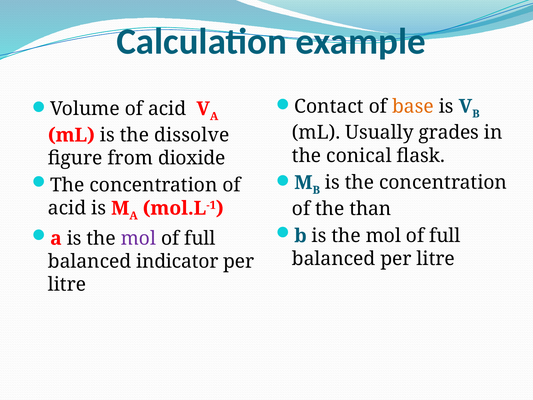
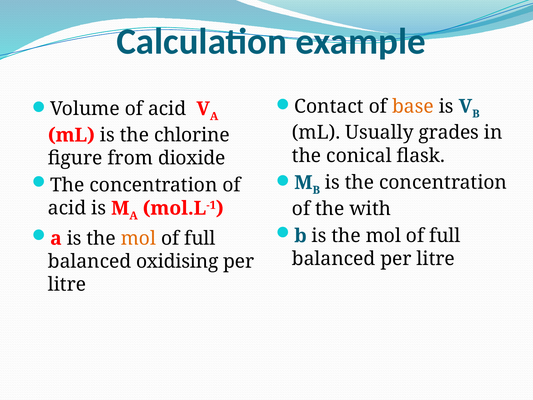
dissolve: dissolve -> chlorine (192, 135)
than: than -> with (370, 209)
mol colour: purple -> orange (138, 238)
indicator: indicator -> oxidising (177, 261)
